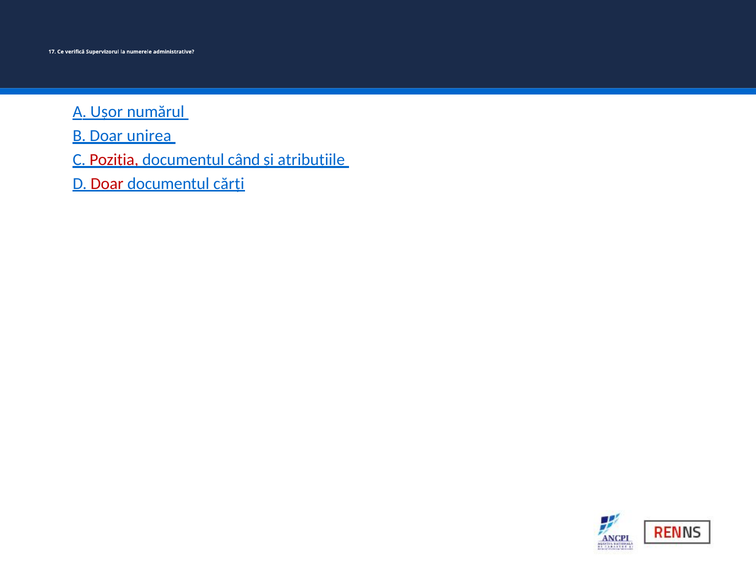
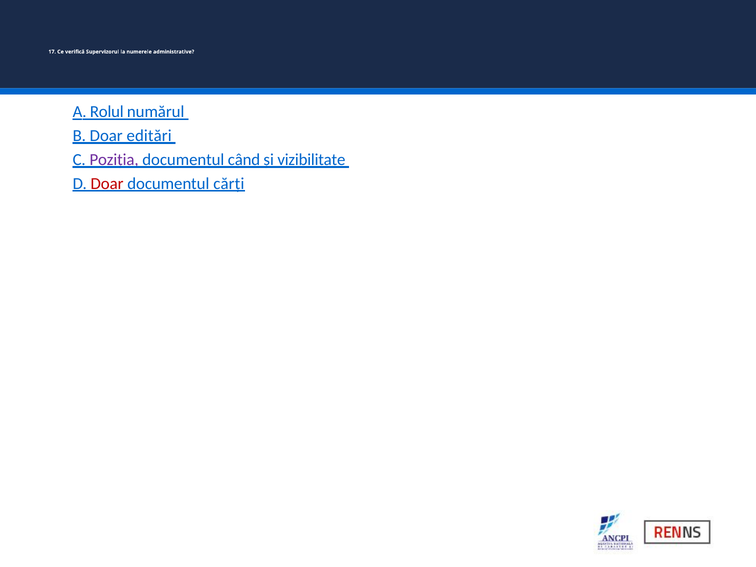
Ușor: Ușor -> Rolul (107, 112)
unirea: unirea -> editări (149, 136)
Poziția colour: red -> purple (114, 160)
atribuțiile: atribuțiile -> vizibilitate (311, 160)
